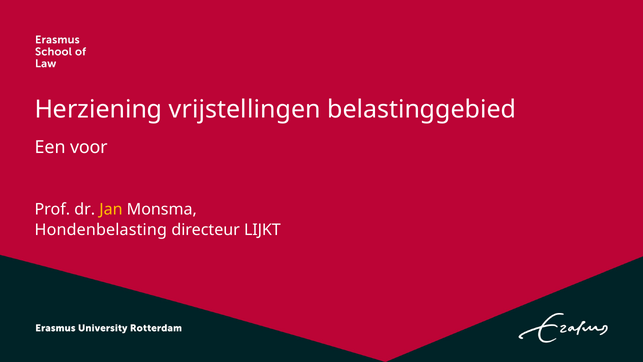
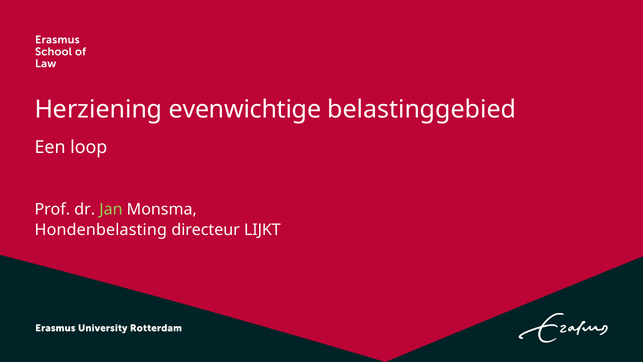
vrijstellingen: vrijstellingen -> evenwichtige (245, 109)
voor: voor -> loop (89, 147)
Jan colour: yellow -> light green (111, 209)
